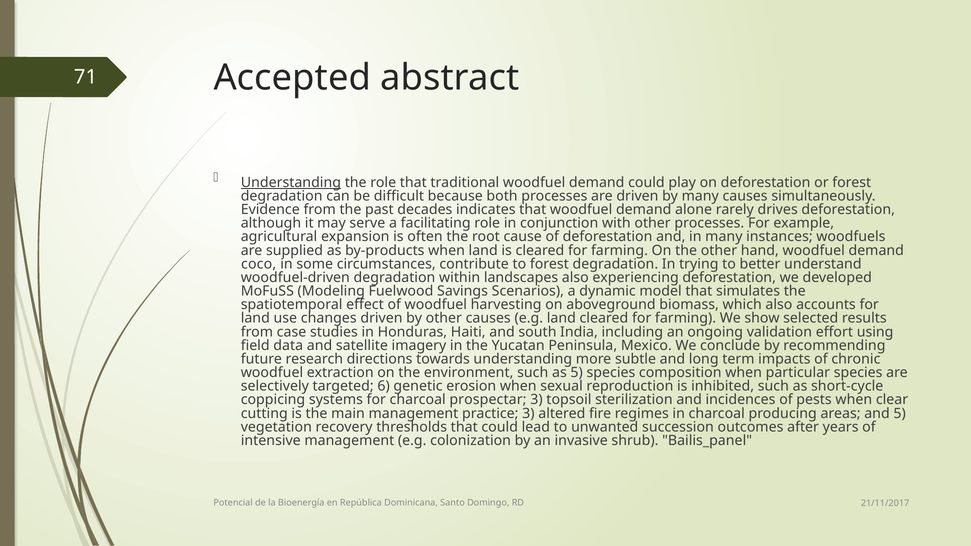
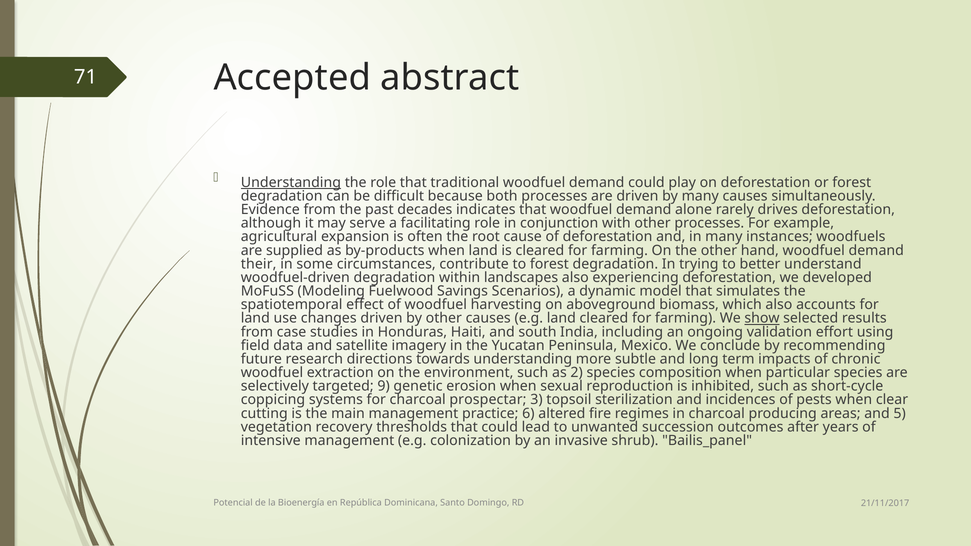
coco: coco -> their (259, 264)
show underline: none -> present (762, 318)
as 5: 5 -> 2 (577, 373)
6: 6 -> 9 (384, 386)
practice 3: 3 -> 6 (528, 414)
